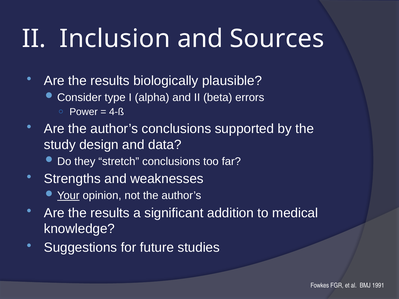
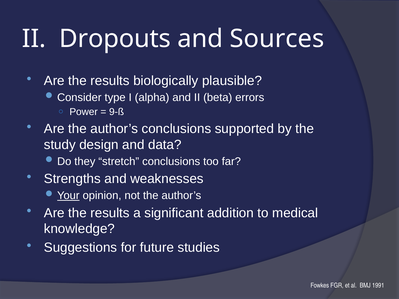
Inclusion: Inclusion -> Dropouts (115, 39)
4-ß: 4-ß -> 9-ß (117, 112)
